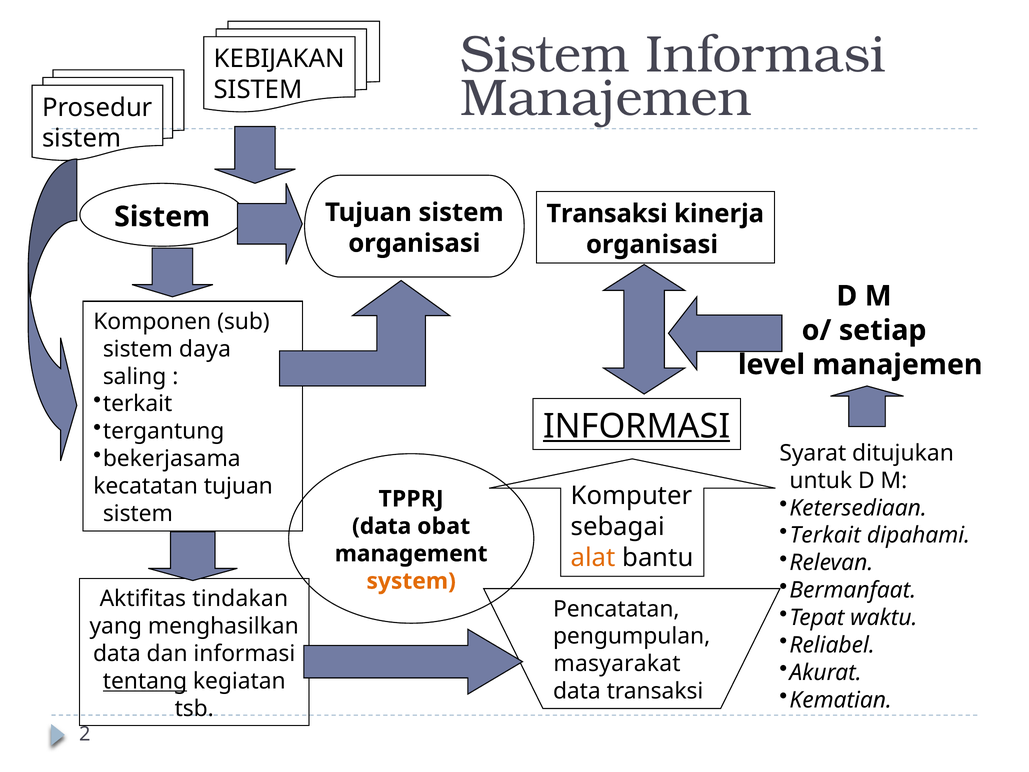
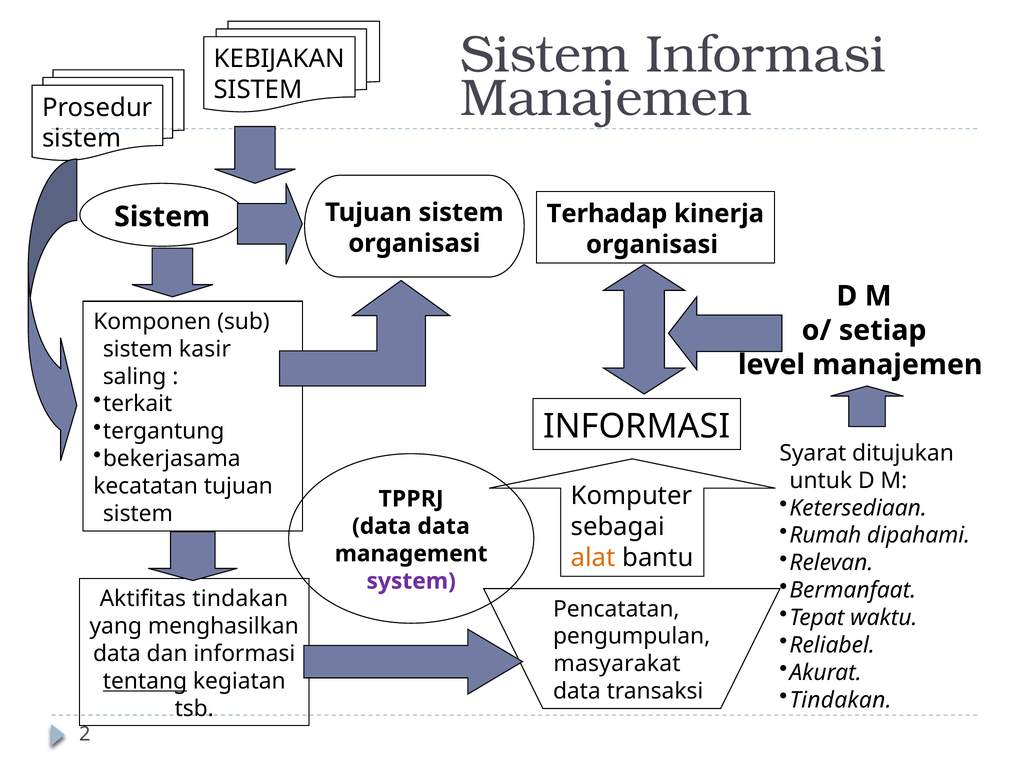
Transaksi: Transaksi -> Terhadap (607, 214)
daya: daya -> kasir (205, 349)
INFORMASI underline: present -> none (637, 426)
data obat: obat -> data (444, 526)
Terkait: Terkait -> Rumah (825, 535)
system colour: orange -> purple (411, 581)
Kematian: Kematian -> Tindakan (841, 700)
